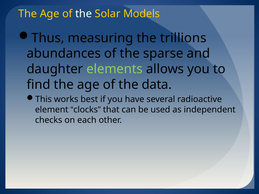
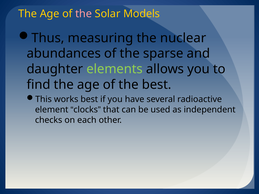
the colour: white -> pink (84, 14)
trillions: trillions -> nuclear (183, 38)
the data: data -> best (157, 85)
